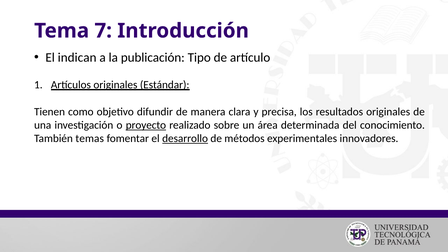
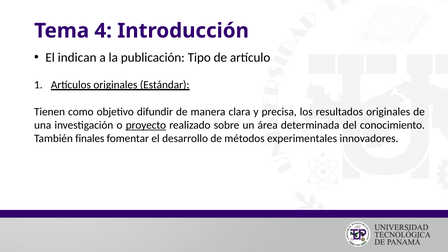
7: 7 -> 4 (103, 31)
temas: temas -> finales (90, 139)
desarrollo underline: present -> none (185, 139)
